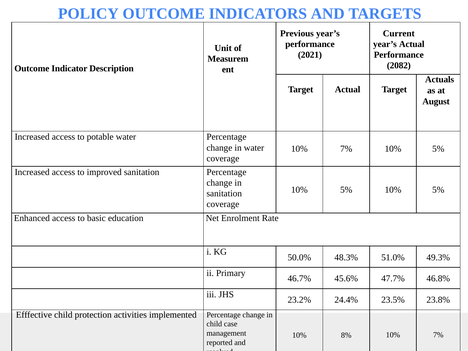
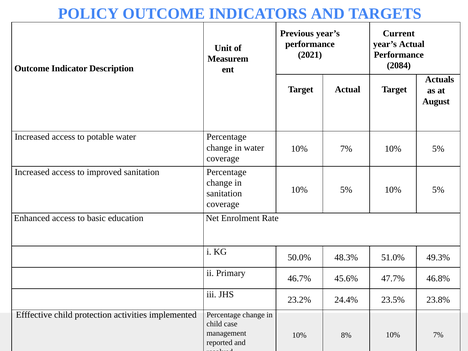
2082: 2082 -> 2084 (399, 66)
